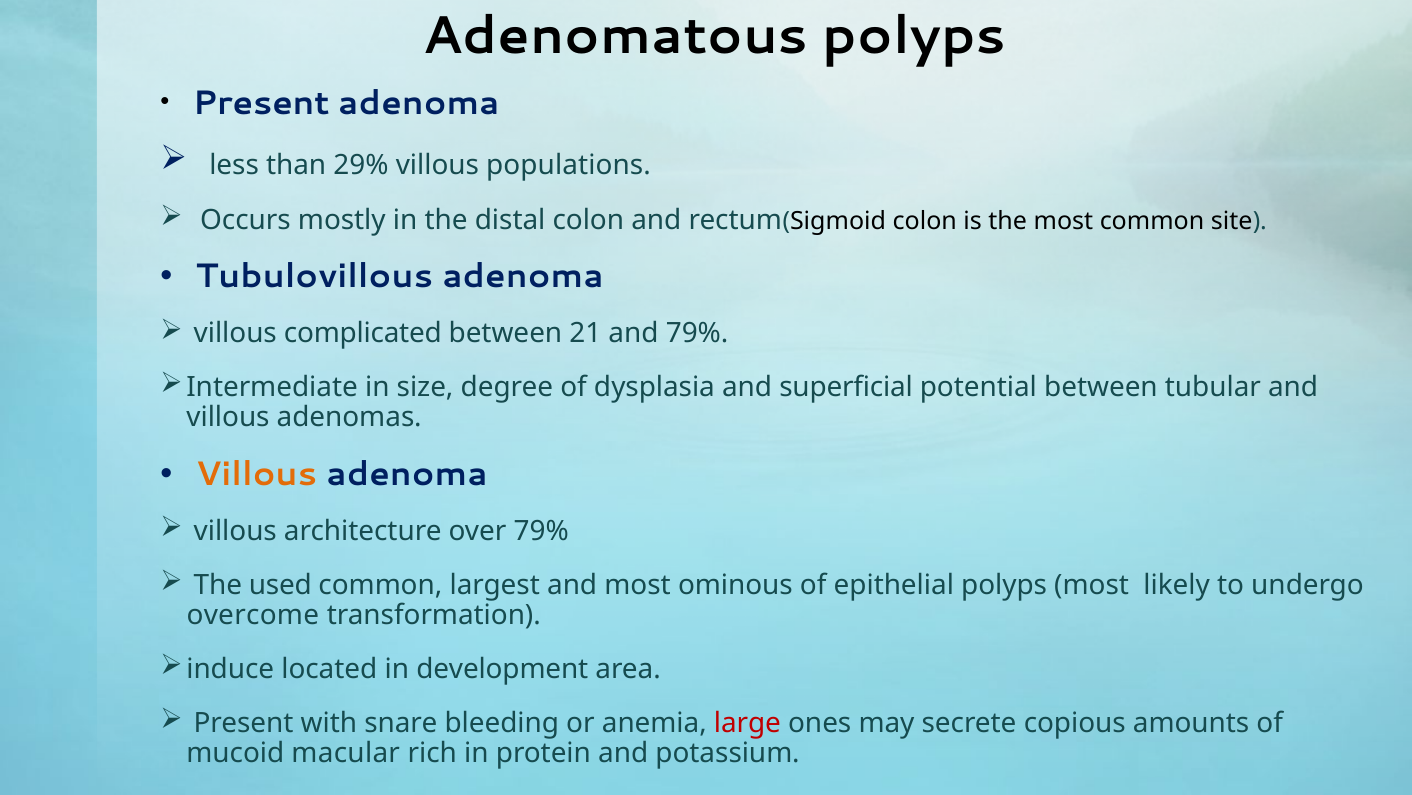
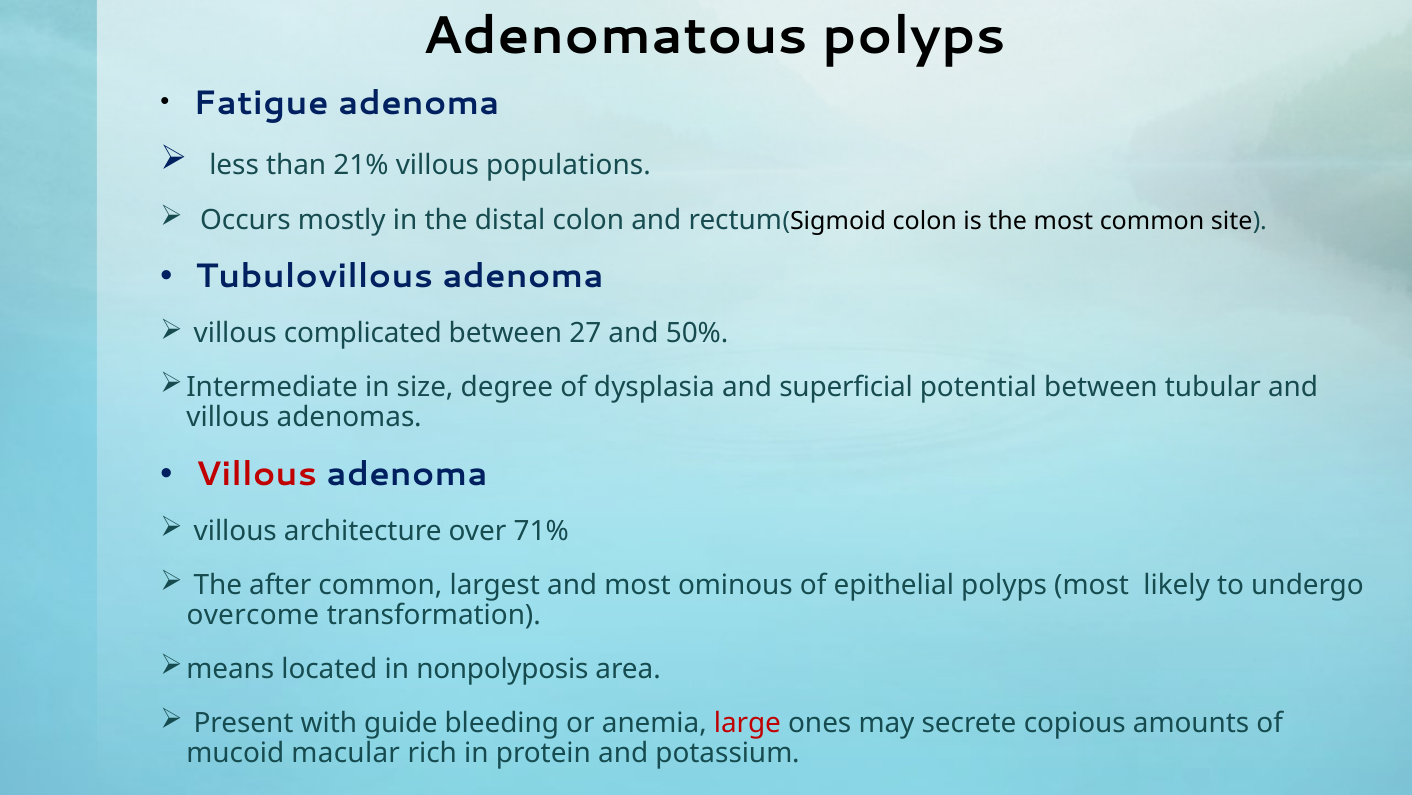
Present: Present -> Fatigue (261, 103)
29%: 29% -> 21% (361, 165)
21: 21 -> 27 (585, 334)
and 79%: 79% -> 50% (697, 334)
Villous colour: orange -> red (256, 474)
over 79%: 79% -> 71% (541, 531)
used: used -> after (280, 585)
induce: induce -> means (230, 669)
development: development -> nonpolyposis (502, 669)
snare: snare -> guide (401, 723)
